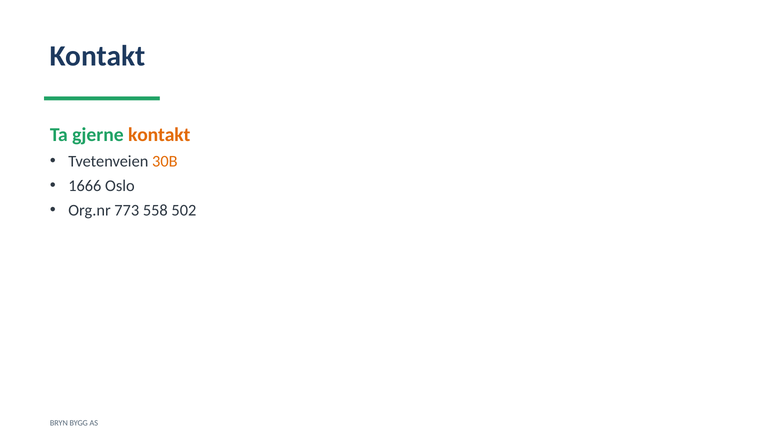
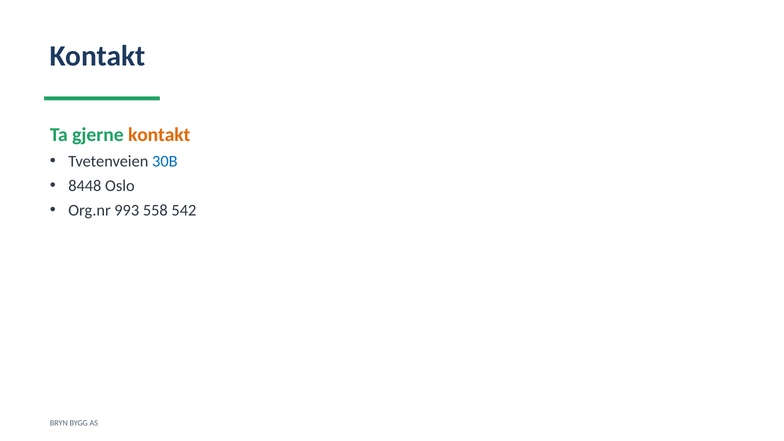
30B colour: orange -> blue (165, 161)
1666: 1666 -> 8448 (85, 186)
773: 773 -> 993 (127, 210)
502: 502 -> 542 (184, 210)
